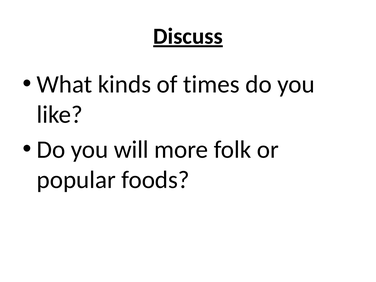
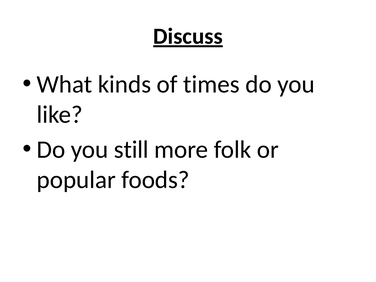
will: will -> still (131, 150)
